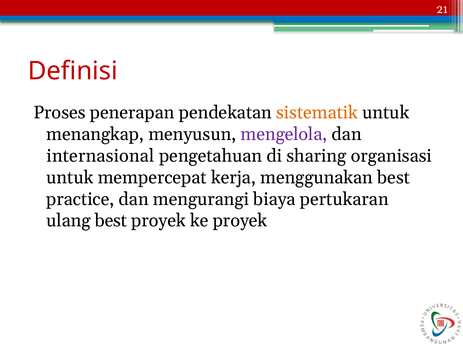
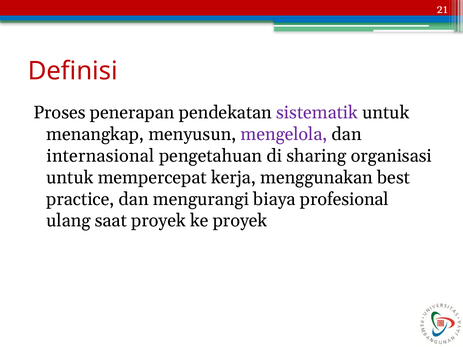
sistematik colour: orange -> purple (317, 113)
pertukaran: pertukaran -> profesional (344, 199)
ulang best: best -> saat (111, 221)
